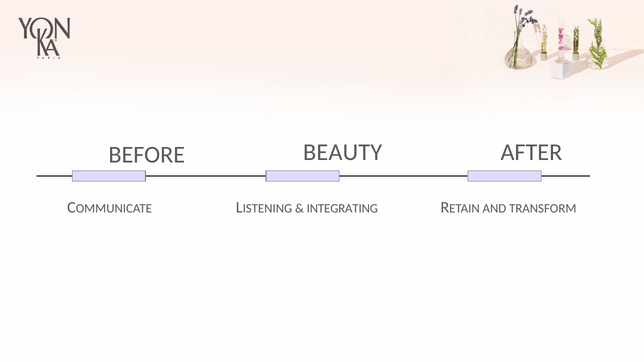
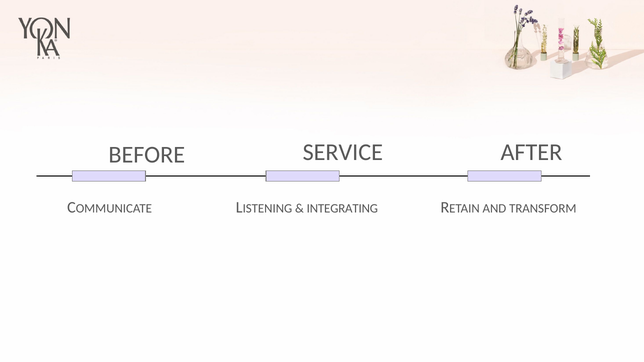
BEAUTY: BEAUTY -> SERVICE (343, 152)
